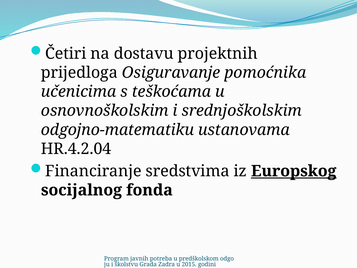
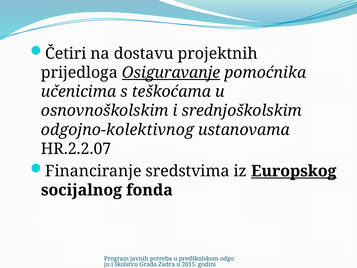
Osiguravanje underline: none -> present (171, 73)
odgojno-matematiku: odgojno-matematiku -> odgojno-kolektivnog (117, 130)
HR.4.2.04: HR.4.2.04 -> HR.2.2.07 (76, 149)
